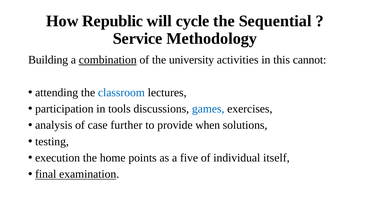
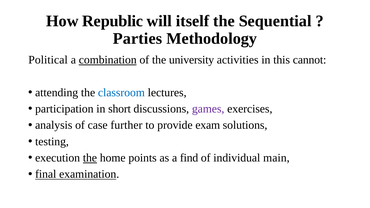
cycle: cycle -> itself (193, 21)
Service: Service -> Parties (137, 39)
Building: Building -> Political (48, 60)
tools: tools -> short (120, 109)
games colour: blue -> purple (208, 109)
when: when -> exam (208, 125)
the underline: none -> present (90, 158)
five: five -> find (189, 158)
itself: itself -> main (276, 158)
